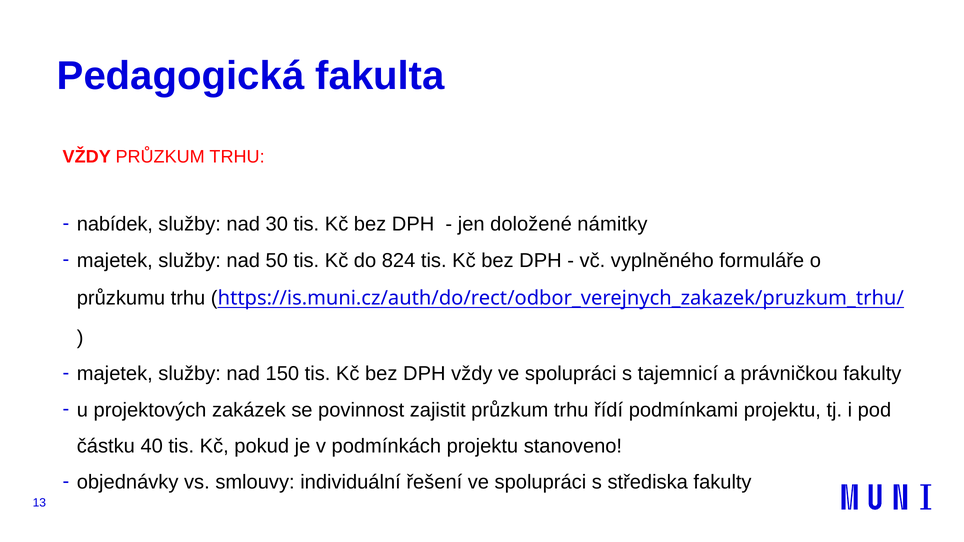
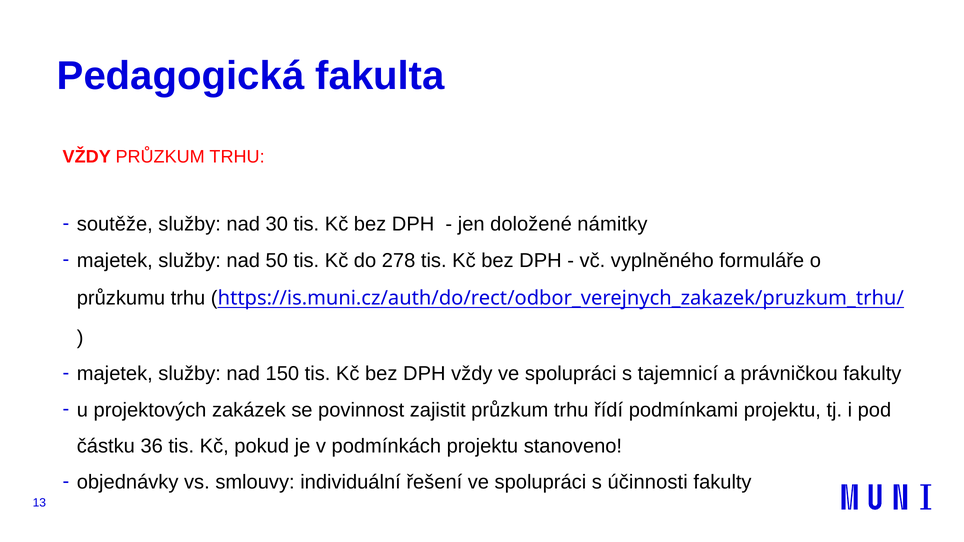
nabídek: nabídek -> soutěže (115, 224)
824: 824 -> 278 (399, 261)
40: 40 -> 36 (152, 446)
střediska: střediska -> účinnosti (648, 482)
